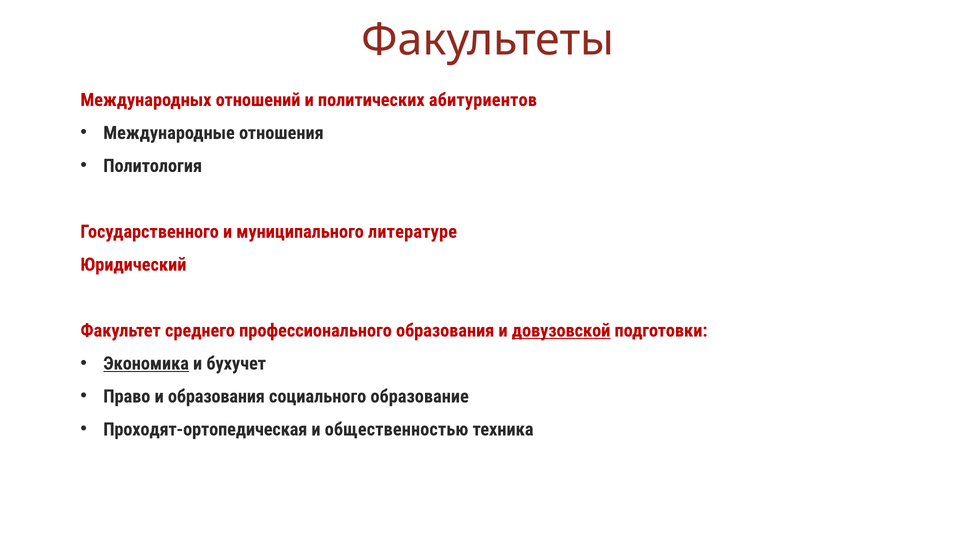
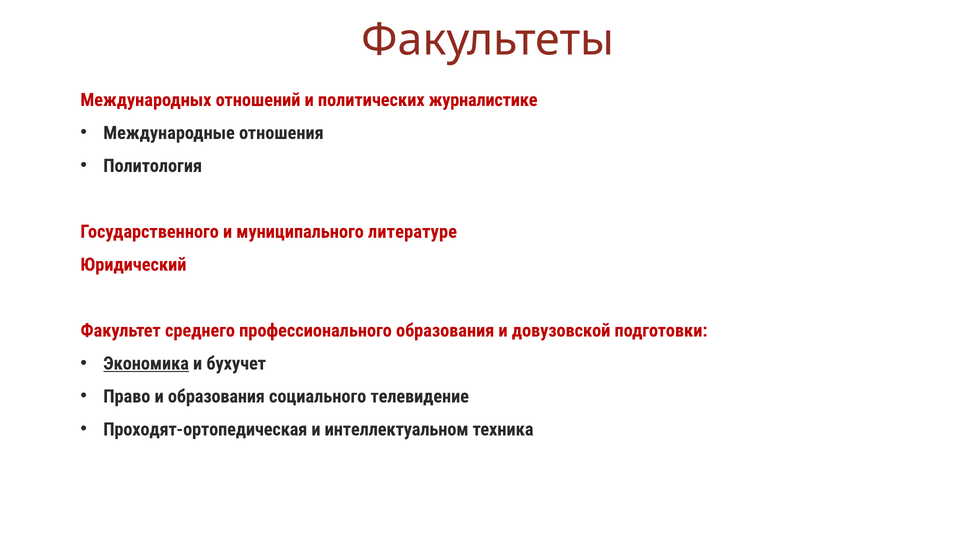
абитуриентов: абитуриентов -> журналистике (483, 100)
довузовской underline: present -> none (561, 331)
образование: образование -> телевидение (420, 396)
общественностью: общественностью -> интеллектуальном (397, 429)
